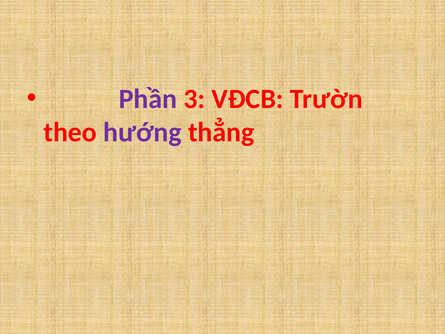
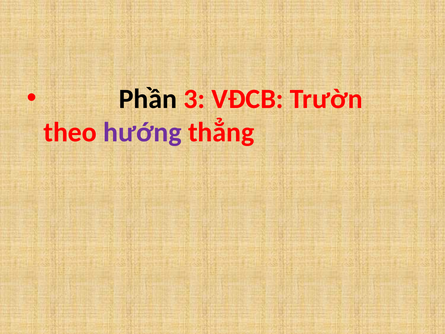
Phần colour: purple -> black (148, 99)
